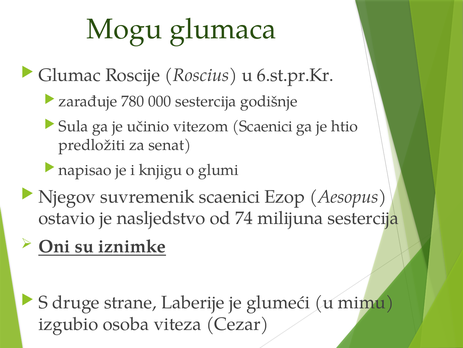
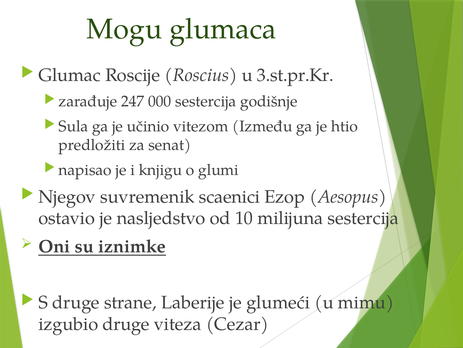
6.st.pr.Kr: 6.st.pr.Kr -> 3.st.pr.Kr (295, 75)
780: 780 -> 247 (133, 101)
vitezom Scaenici: Scaenici -> Između (262, 126)
74: 74 -> 10 (244, 218)
izgubio osoba: osoba -> druge (126, 323)
